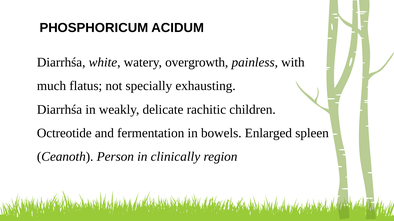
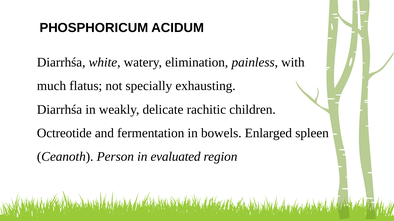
overgrowth: overgrowth -> elimination (197, 63)
clinically: clinically -> evaluated (176, 157)
